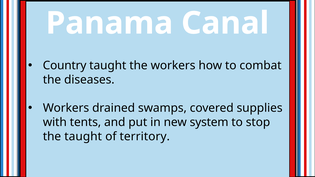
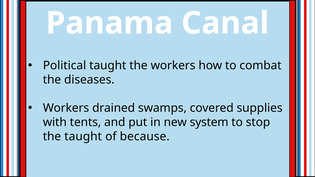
Country: Country -> Political (65, 66)
territory: territory -> because (145, 137)
